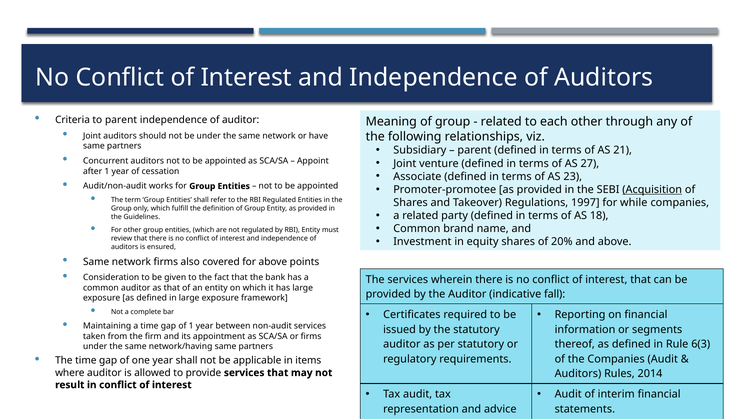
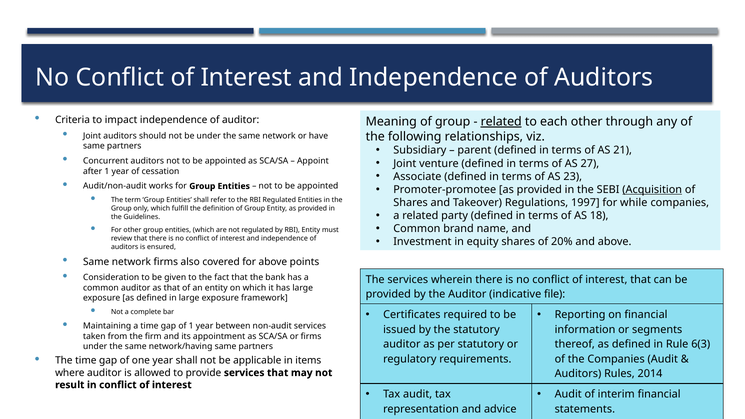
to parent: parent -> impact (121, 120)
related underline: none -> present (501, 122)
fall: fall -> file (555, 294)
